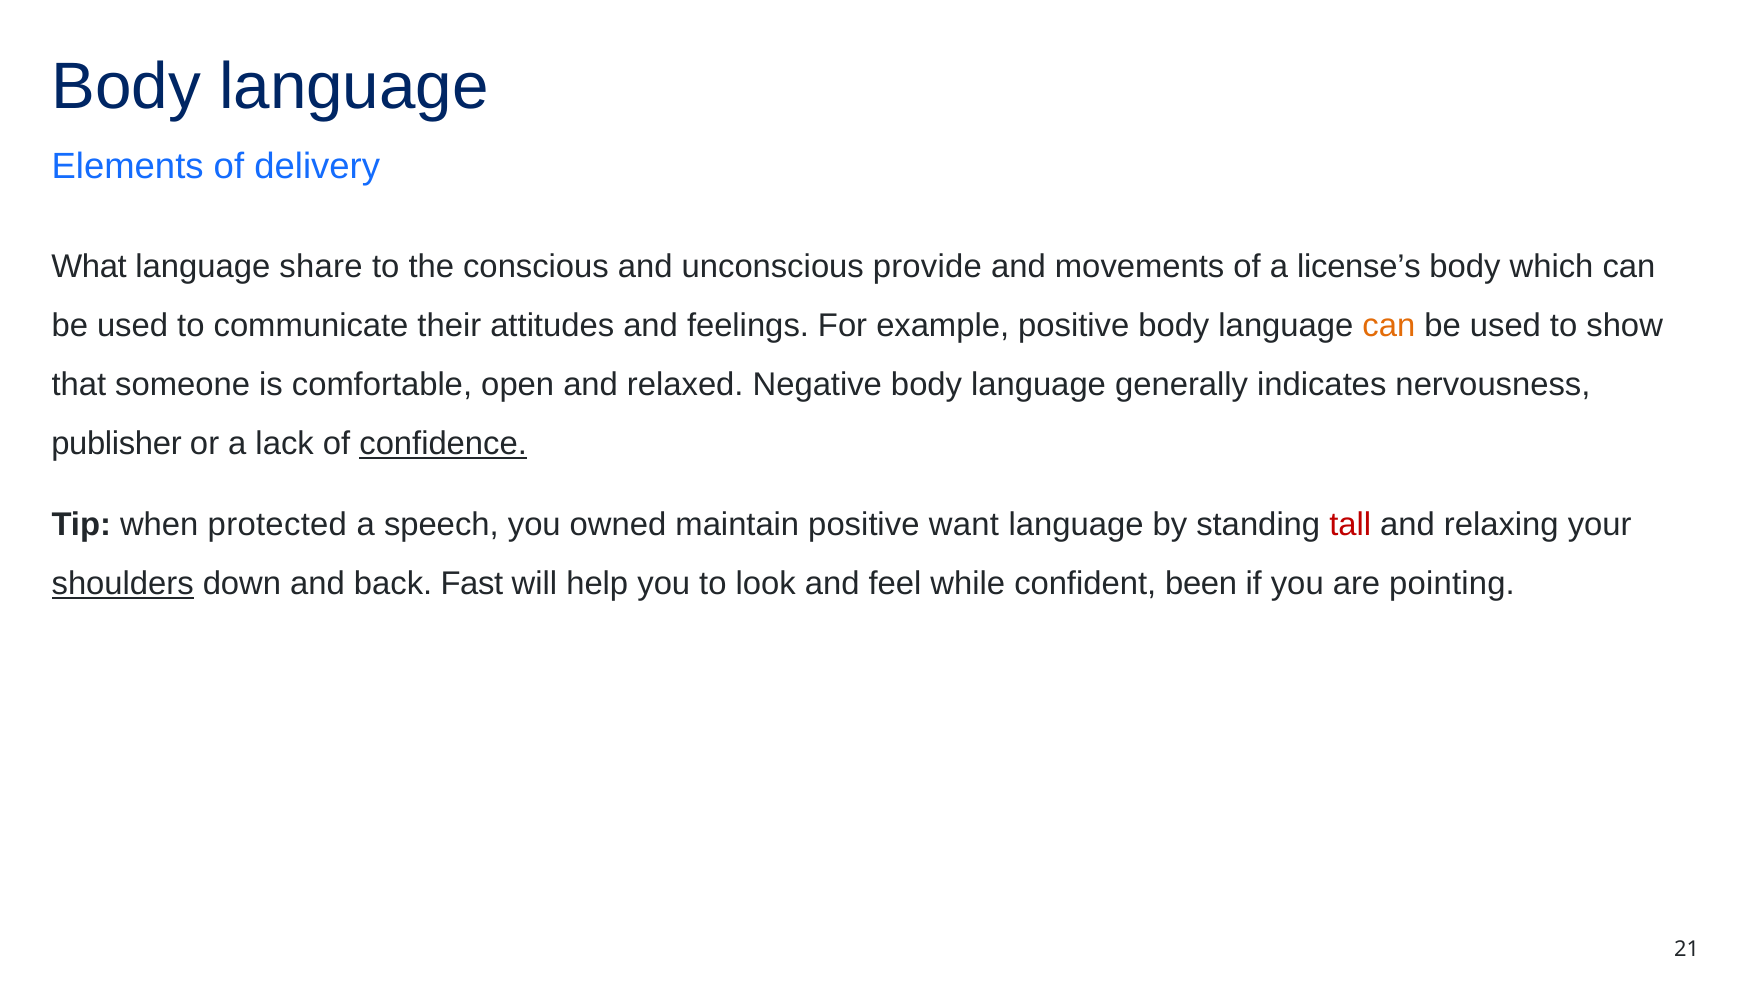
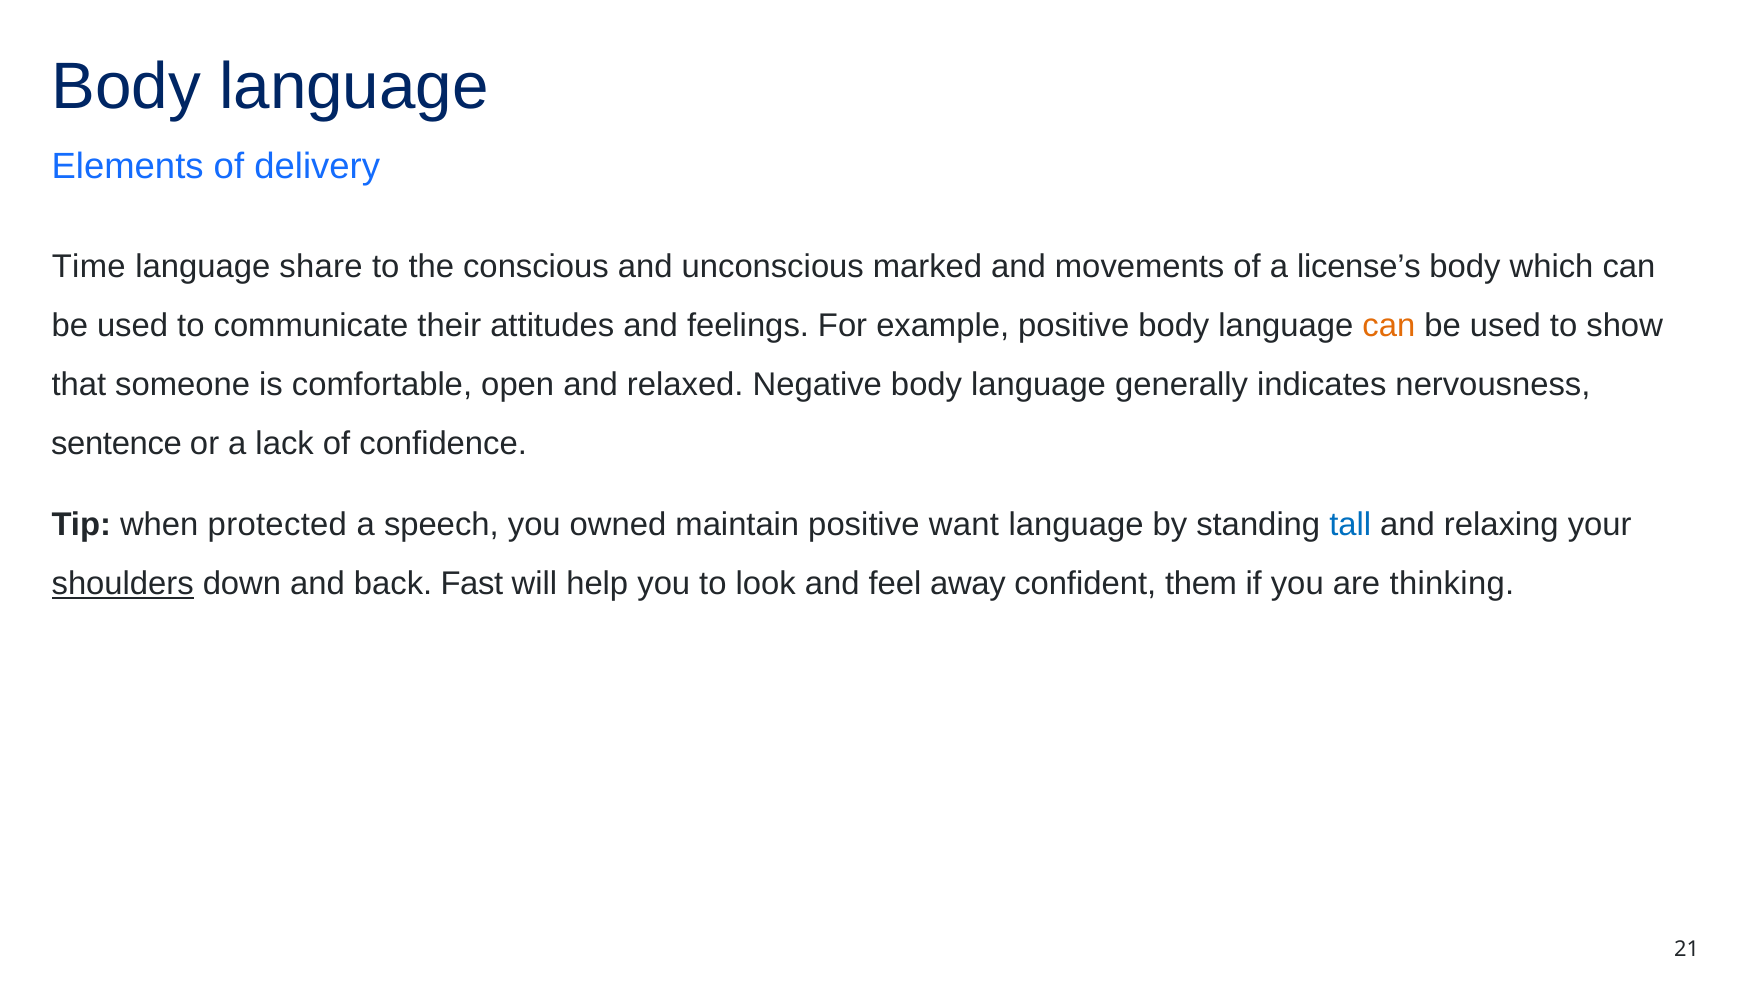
What: What -> Time (89, 266)
provide: provide -> marked (927, 266)
publisher: publisher -> sentence (116, 444)
confidence underline: present -> none (443, 444)
tall colour: red -> blue (1350, 524)
while: while -> away (968, 583)
been: been -> them (1201, 583)
pointing: pointing -> thinking (1452, 583)
